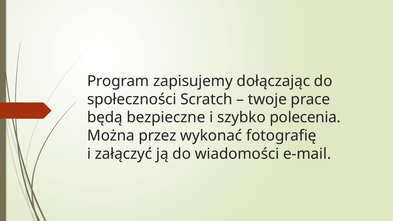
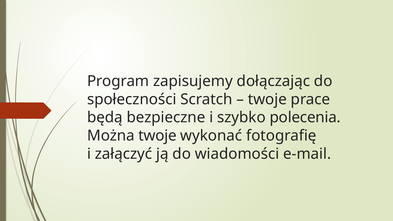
Można przez: przez -> twoje (158, 136)
